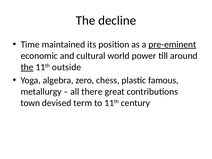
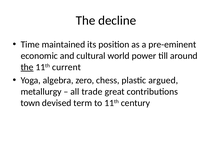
pre-eminent underline: present -> none (172, 44)
outside: outside -> current (67, 67)
famous: famous -> argued (163, 80)
there: there -> trade (92, 92)
